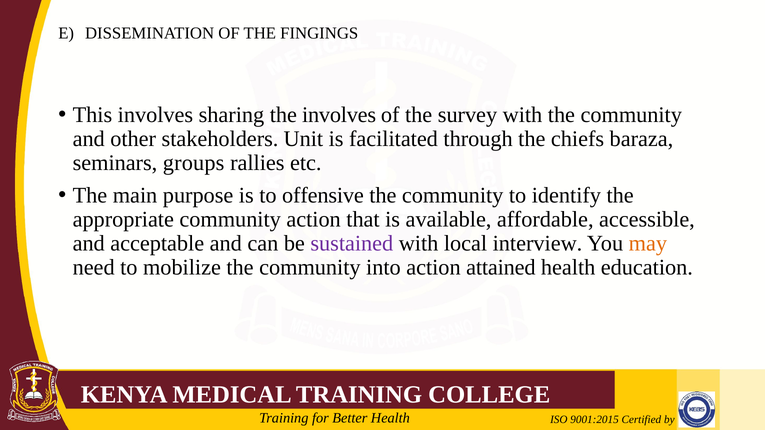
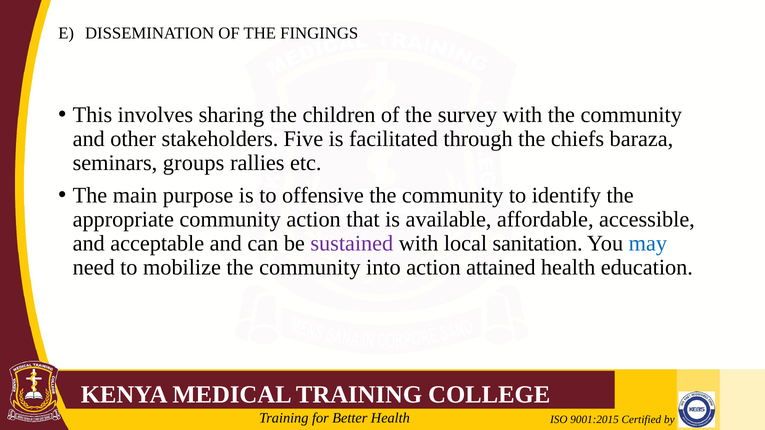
the involves: involves -> children (339, 115)
Unit: Unit -> Five (303, 139)
interview: interview -> sanitation (538, 244)
may colour: orange -> blue (648, 244)
